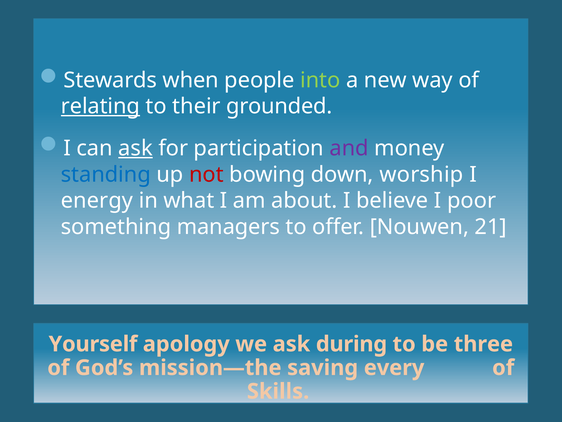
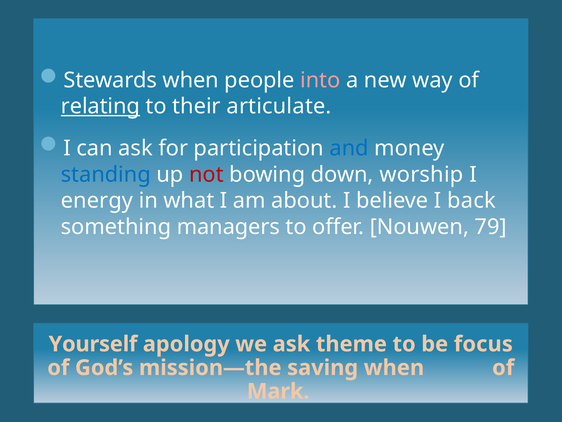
into colour: light green -> pink (320, 80)
grounded: grounded -> articulate (279, 106)
ask underline: present -> none (136, 148)
and colour: purple -> blue (349, 148)
poor: poor -> back (471, 200)
21: 21 -> 79 (491, 227)
during: during -> theme (351, 344)
three: three -> focus (483, 344)
saving every: every -> when (394, 367)
Skills: Skills -> Mark (278, 391)
